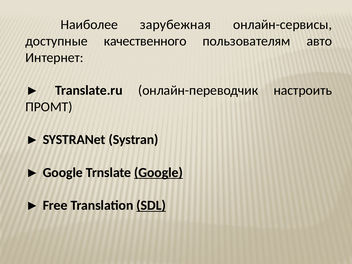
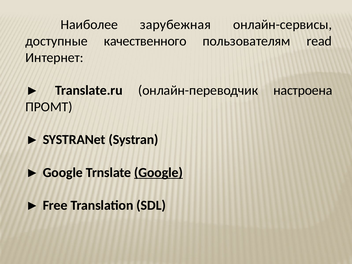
авто: авто -> read (319, 41)
настроить: настроить -> настроена (303, 90)
SDL underline: present -> none (151, 205)
